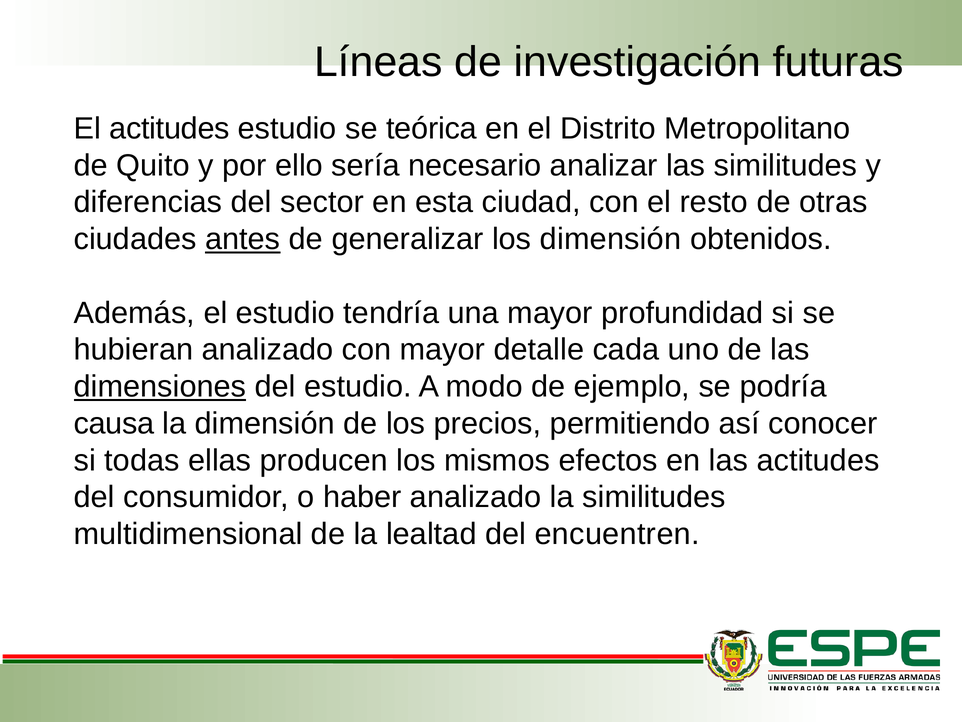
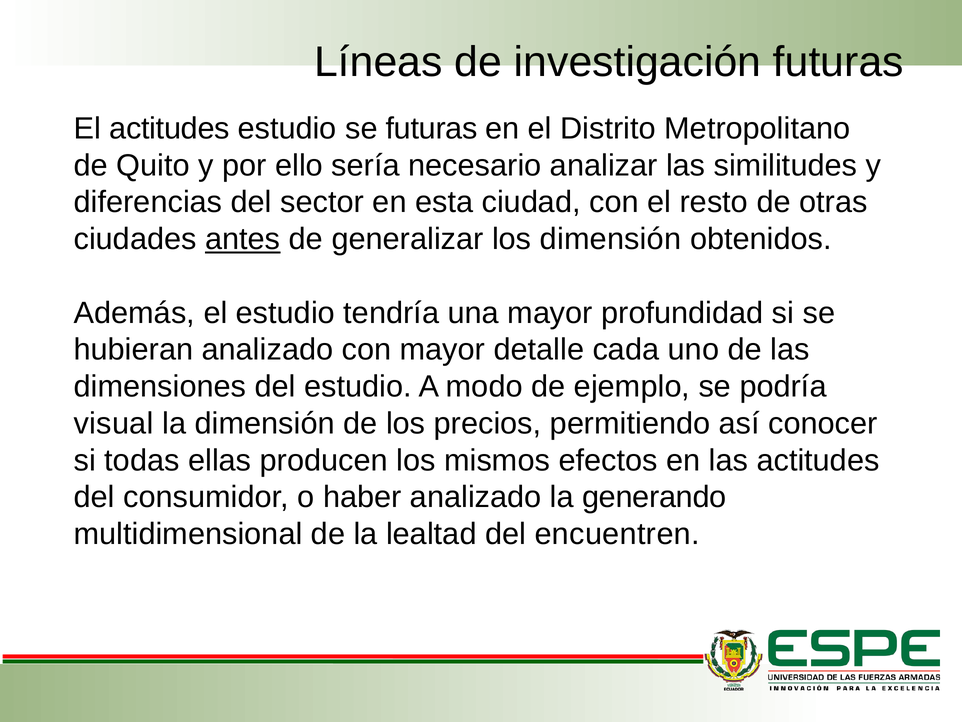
se teórica: teórica -> futuras (432, 128)
dimensiones underline: present -> none (160, 386)
causa: causa -> visual (114, 423)
la similitudes: similitudes -> generando (654, 497)
